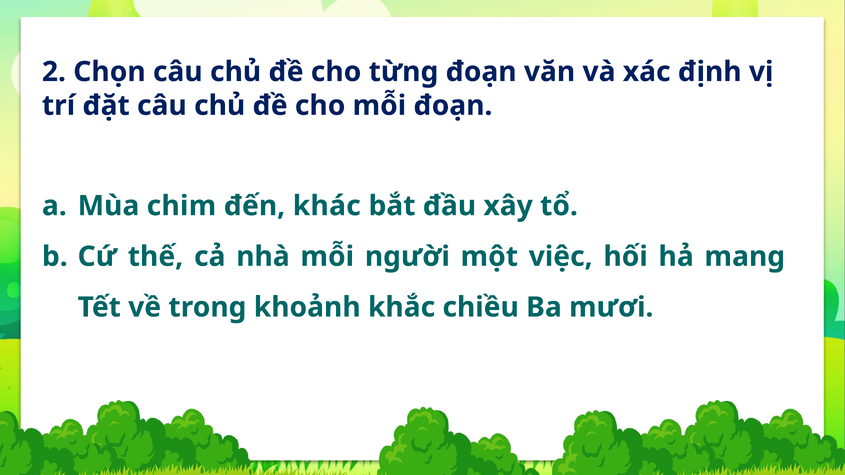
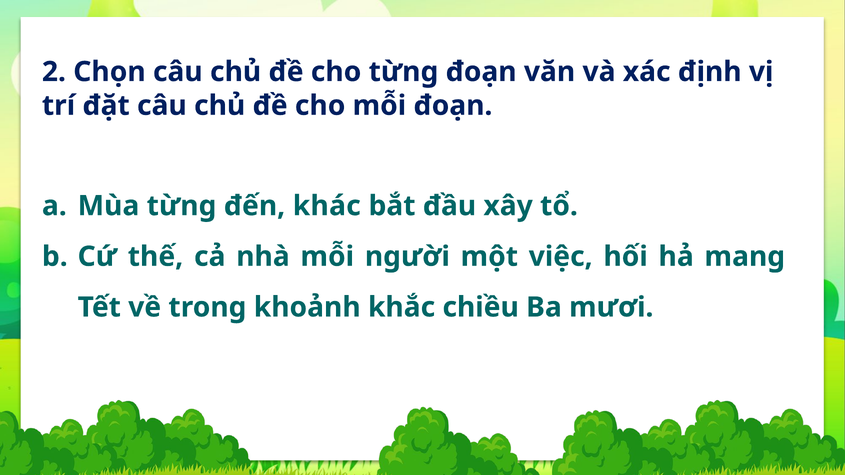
Mùa chim: chim -> từng (182, 206)
